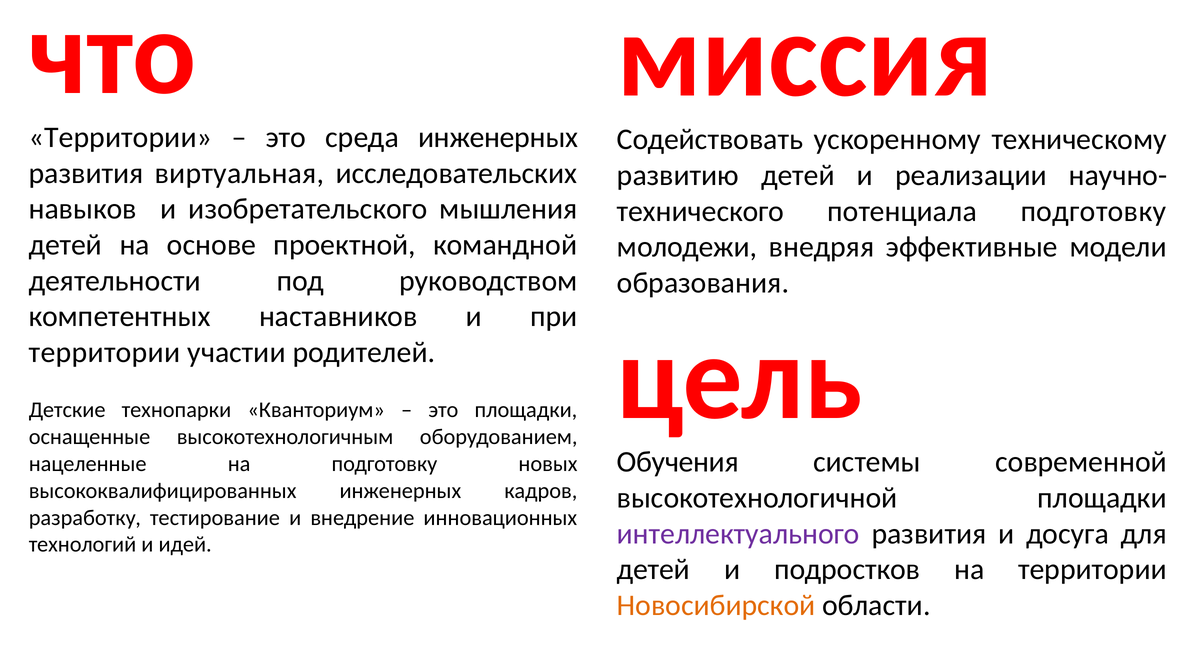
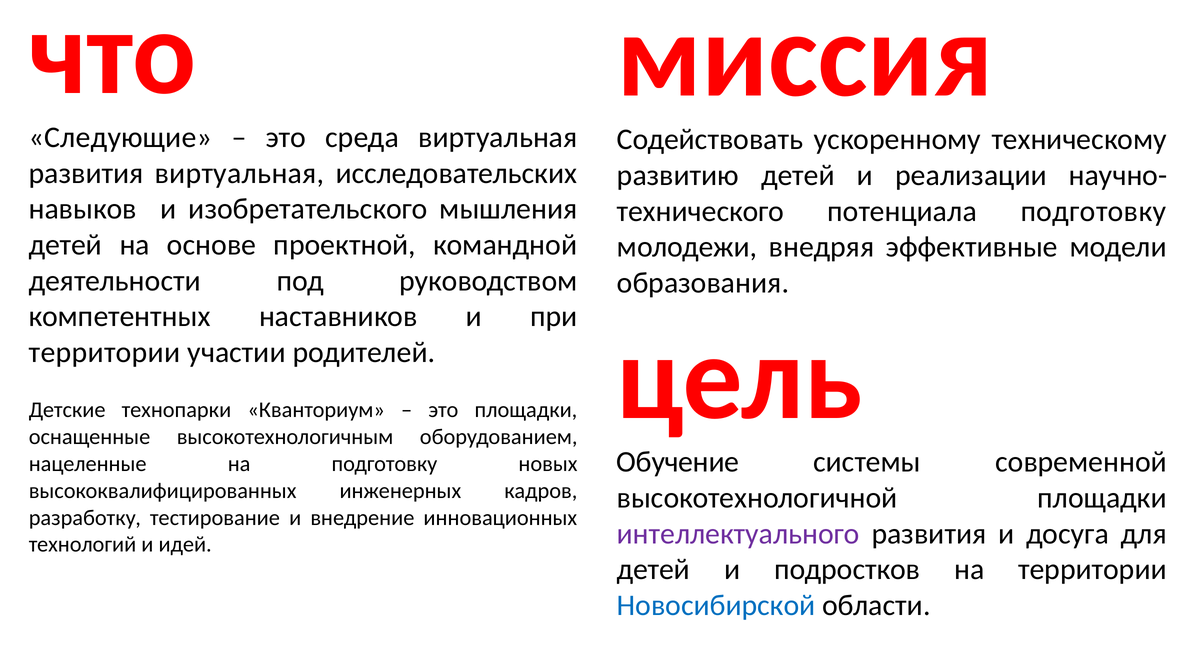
Территории: Территории -> Следующие (120, 137)
среда инженерных: инженерных -> виртуальная (498, 137)
Обучения: Обучения -> Обучение (678, 462)
Новосибирской colour: orange -> blue (716, 605)
